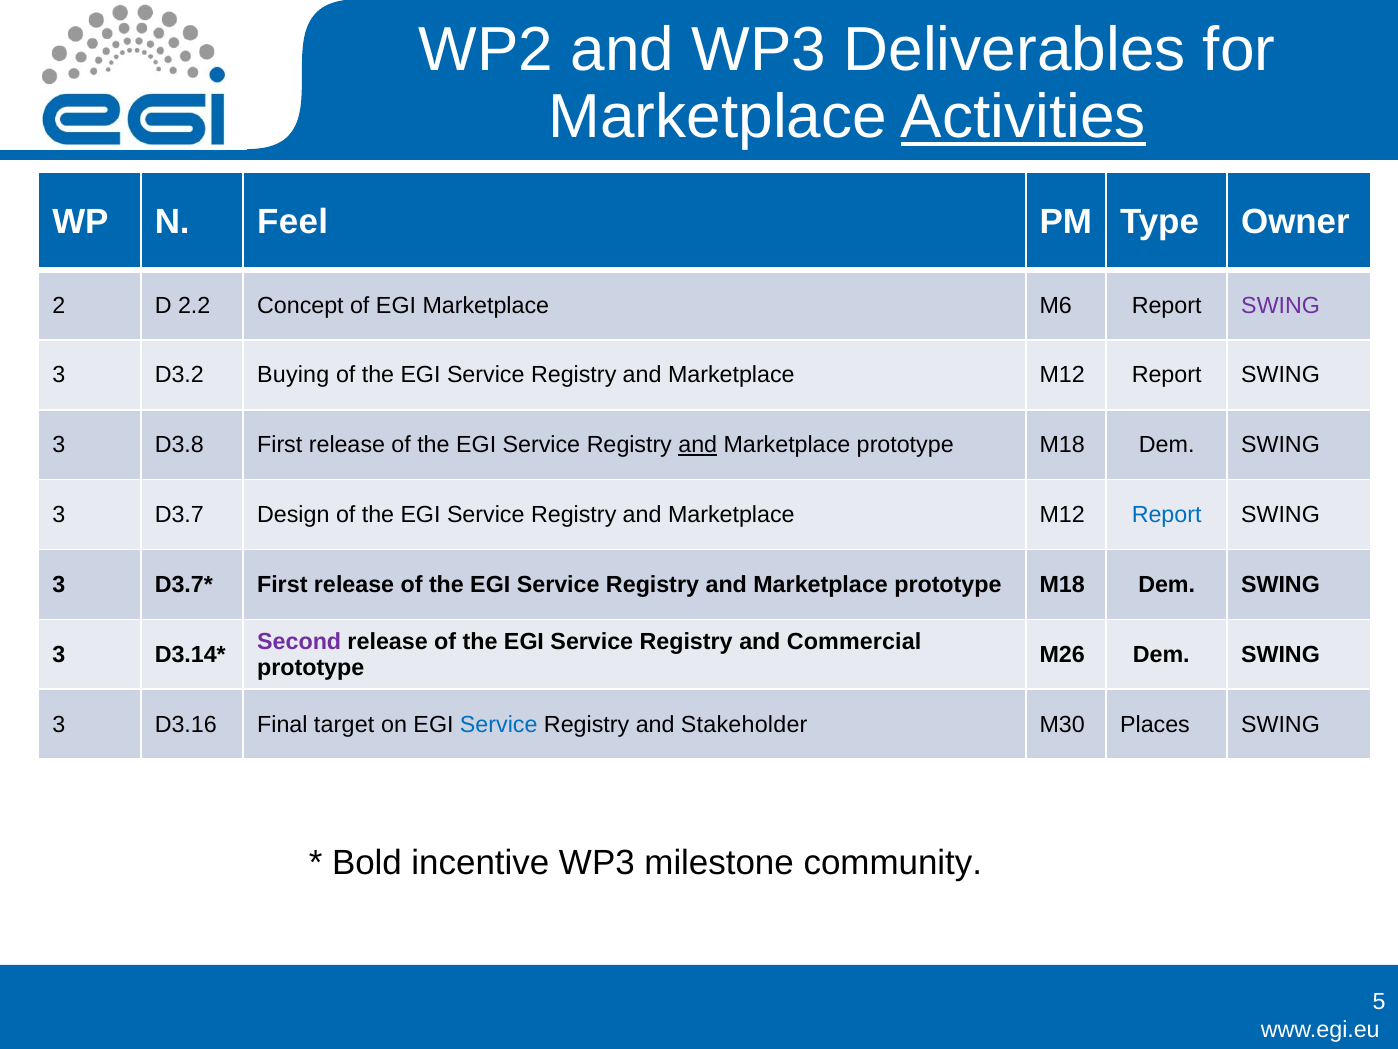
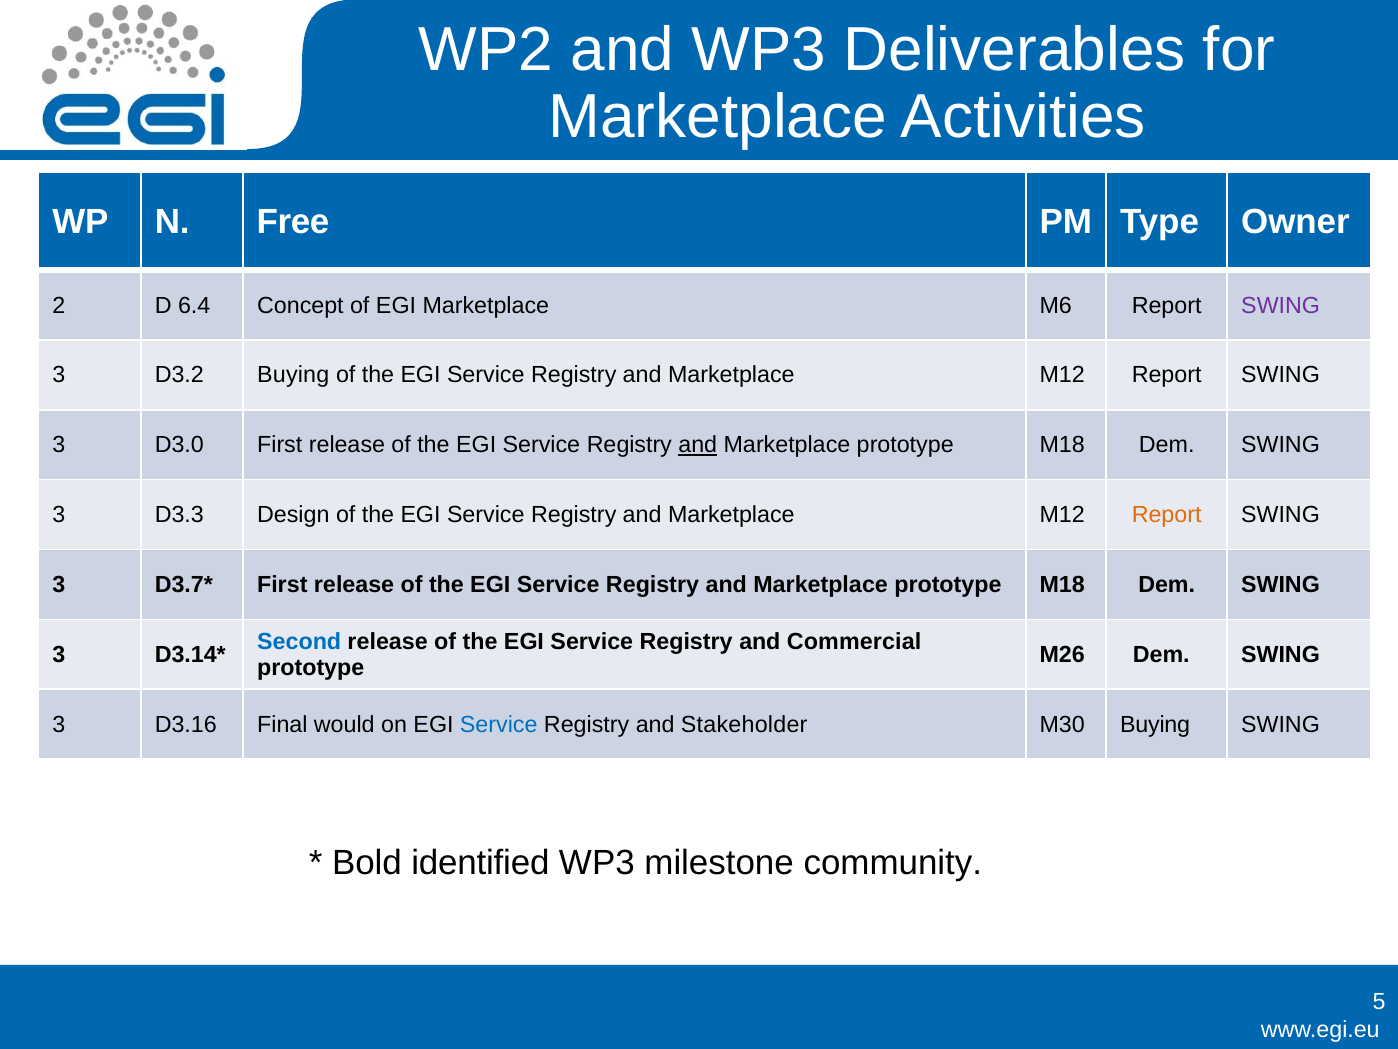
Activities underline: present -> none (1023, 117)
Feel: Feel -> Free (293, 222)
2.2: 2.2 -> 6.4 (194, 305)
D3.8: D3.8 -> D3.0 (179, 445)
D3.7: D3.7 -> D3.3 (179, 515)
Report colour: blue -> orange (1167, 515)
Second colour: purple -> blue (299, 641)
target: target -> would (344, 724)
M30 Places: Places -> Buying (1155, 724)
incentive: incentive -> identified (480, 863)
